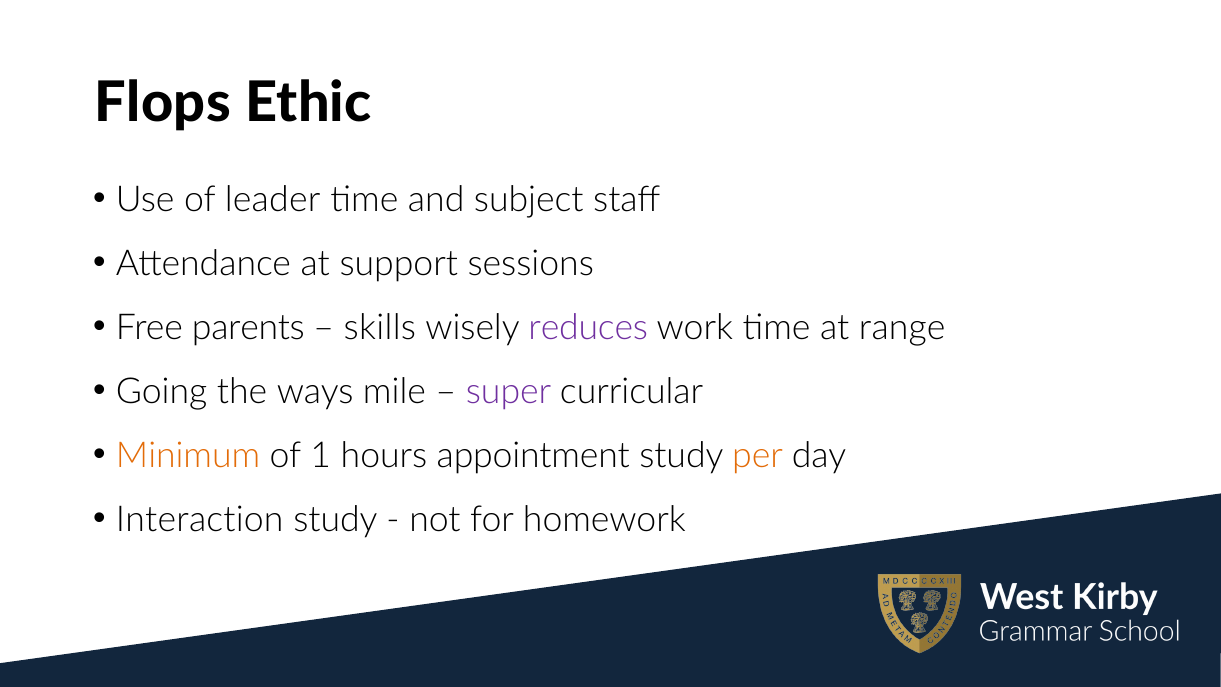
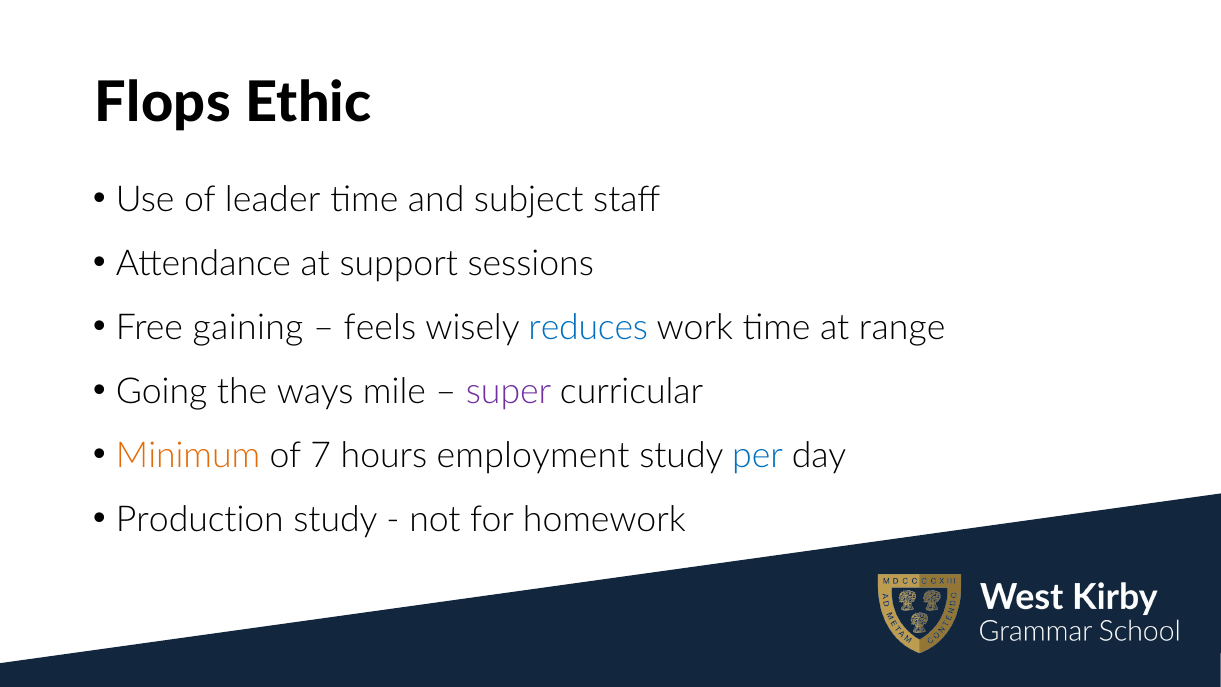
parents: parents -> gaining (248, 328)
skills: skills -> feels (380, 328)
reduces colour: purple -> blue (588, 328)
1: 1 -> 7 (321, 456)
appointment: appointment -> employment (533, 456)
per colour: orange -> blue (758, 456)
Interaction: Interaction -> Production (200, 520)
